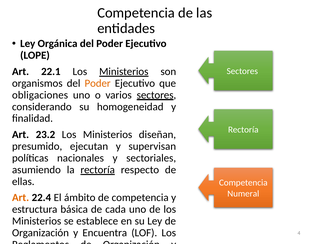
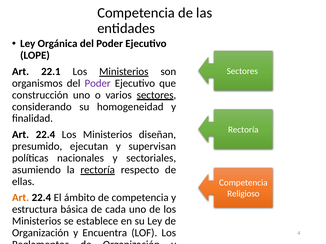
Poder colour: orange -> purple (98, 83)
obligaciones: obligaciones -> construcción (40, 95)
23.2: 23.2 -> 22.4 (45, 135)
Numeral: Numeral -> Religioso (243, 194)
